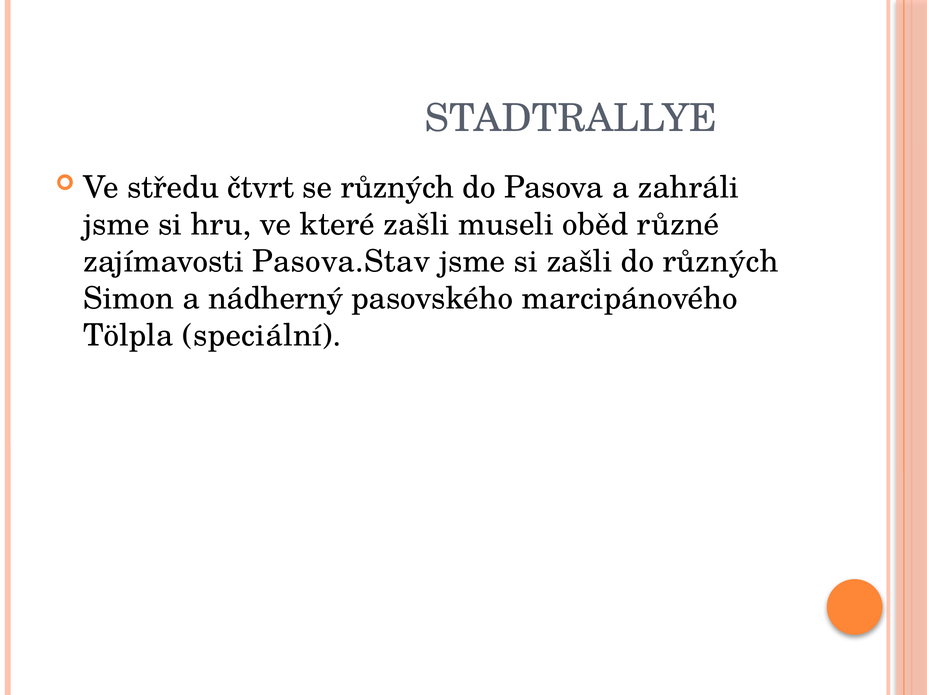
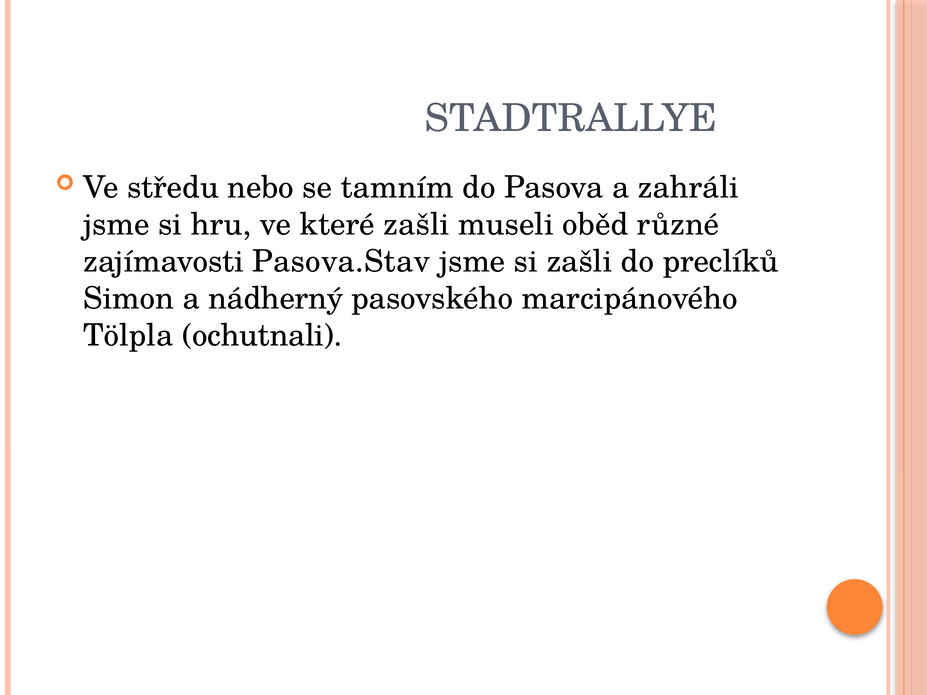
čtvrt: čtvrt -> nebo (261, 187)
se různých: různých -> tamním (397, 187)
do různých: různých -> preclíků (721, 262)
speciální: speciální -> ochutnali (262, 336)
